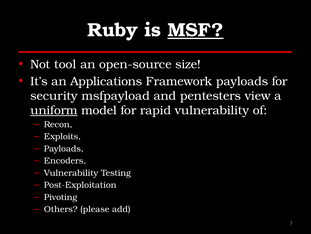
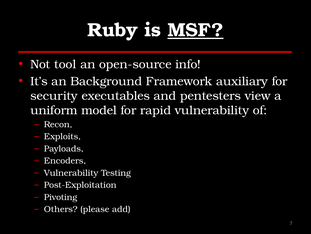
size: size -> info (188, 64)
Applications: Applications -> Background (106, 81)
Framework payloads: payloads -> auxiliary (242, 81)
msfpayload: msfpayload -> executables (116, 96)
uniform underline: present -> none (54, 110)
